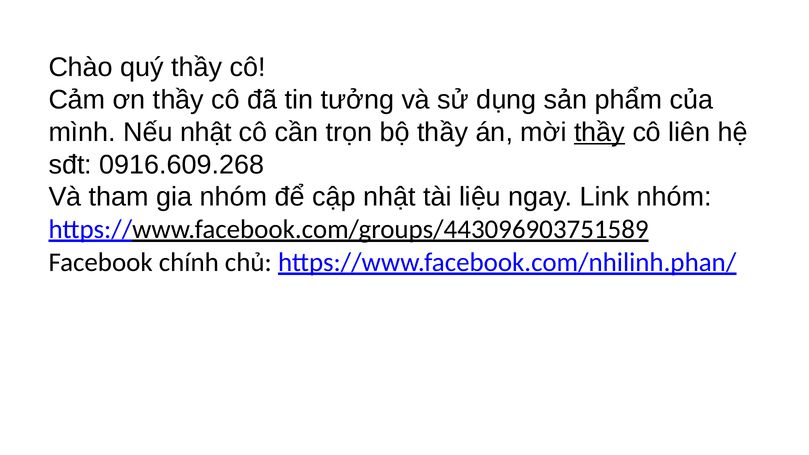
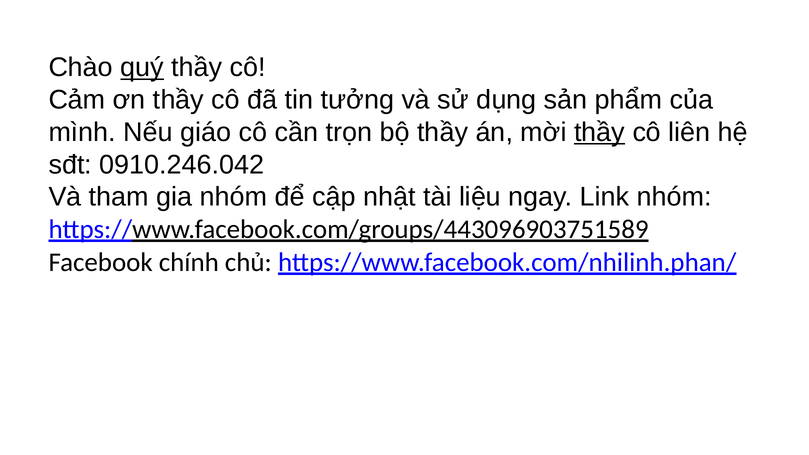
quý underline: none -> present (142, 68)
Nếu nhật: nhật -> giáo (206, 132)
0916.609.268: 0916.609.268 -> 0910.246.042 (182, 165)
